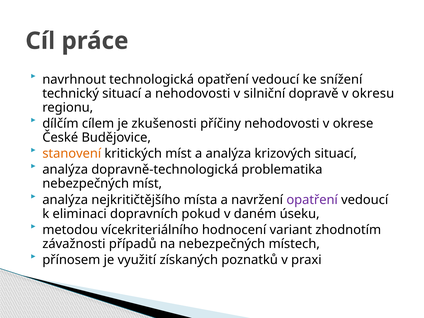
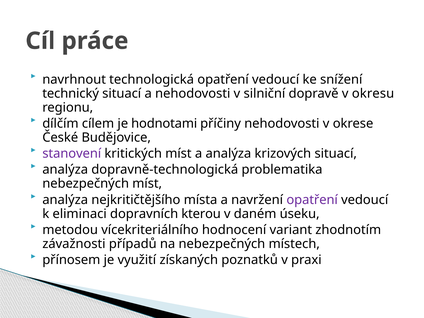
zkušenosti: zkušenosti -> hodnotami (164, 124)
stanovení colour: orange -> purple (72, 154)
pokud: pokud -> kterou (201, 214)
